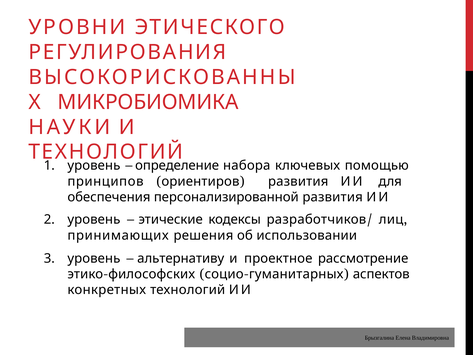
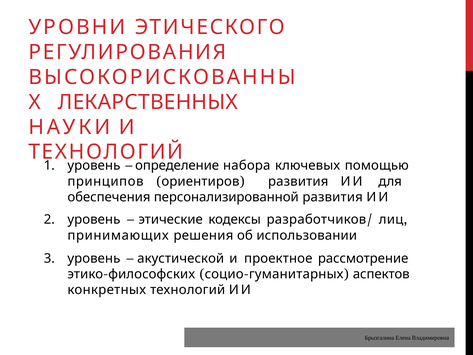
МИКРОБИОМИКА: МИКРОБИОМИКА -> ЛЕКАРСТВЕННЫХ (148, 102)
альтернативу: альтернативу -> акустической (181, 258)
